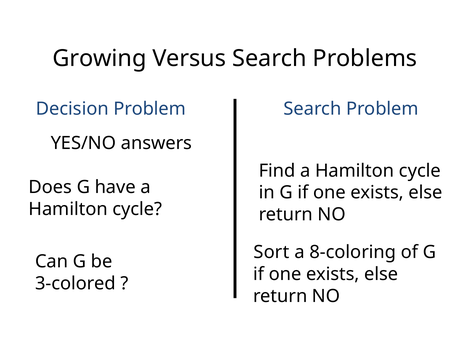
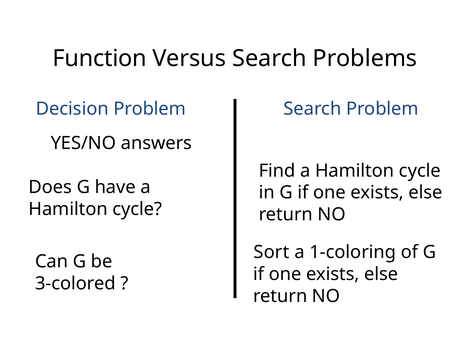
Growing: Growing -> Function (100, 59)
8-coloring: 8-coloring -> 1-coloring (353, 253)
